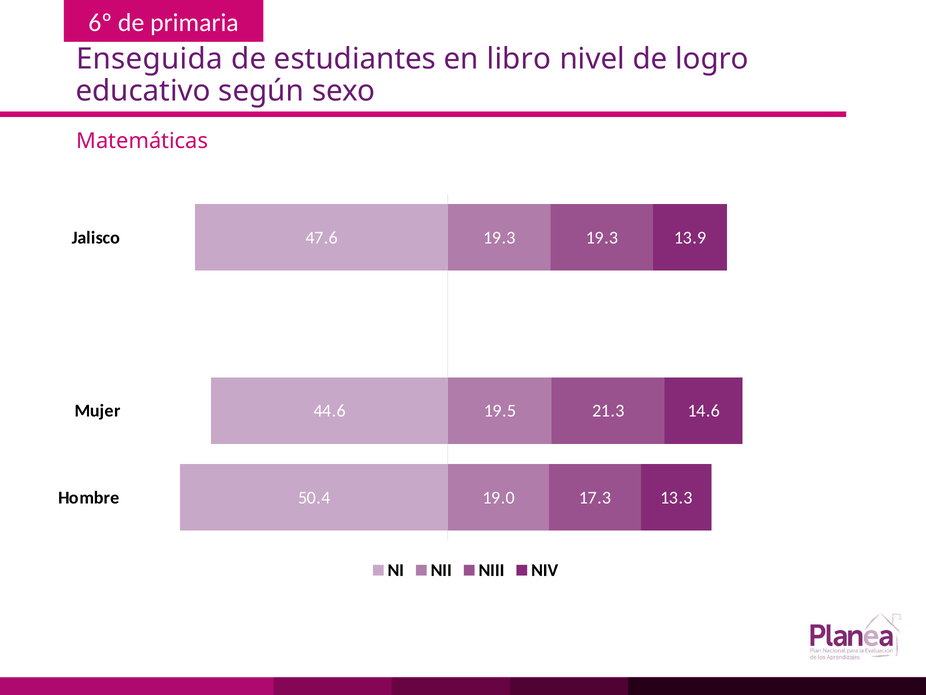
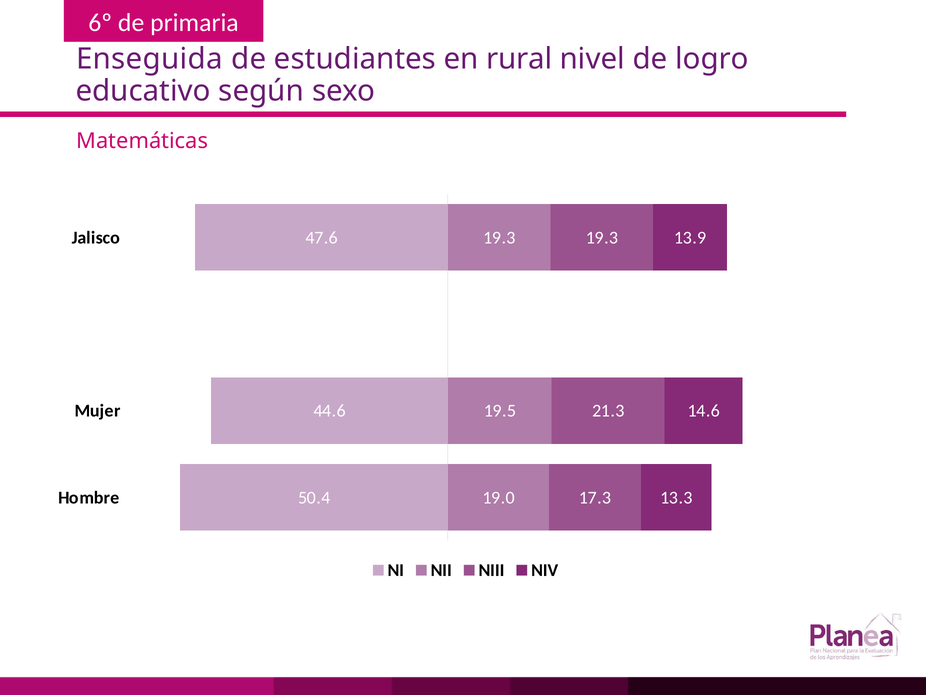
libro: libro -> rural (519, 59)
